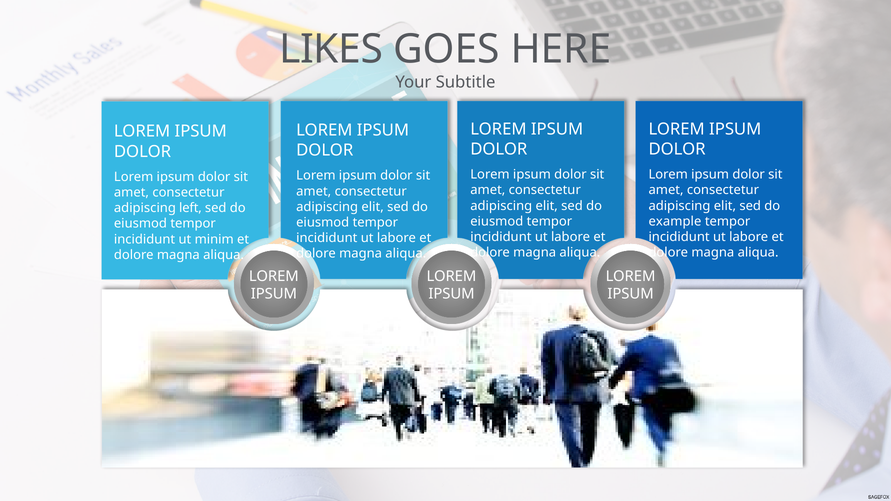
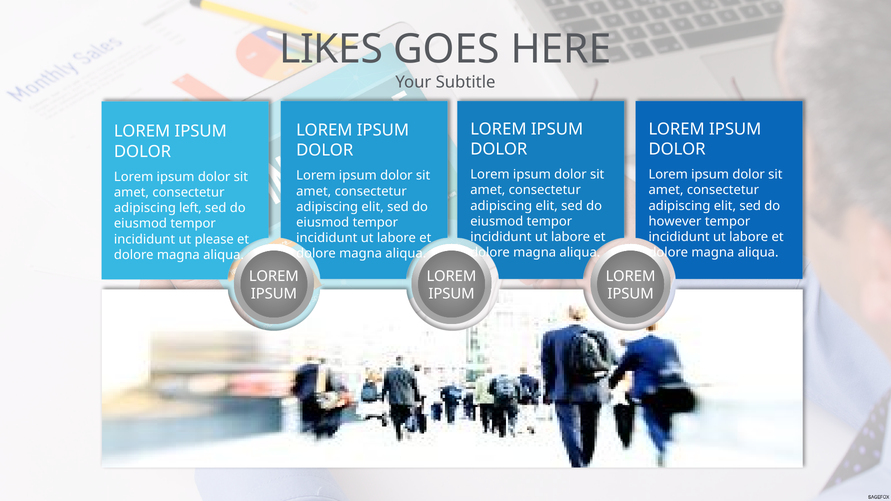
example: example -> however (675, 221)
minim: minim -> please (214, 239)
